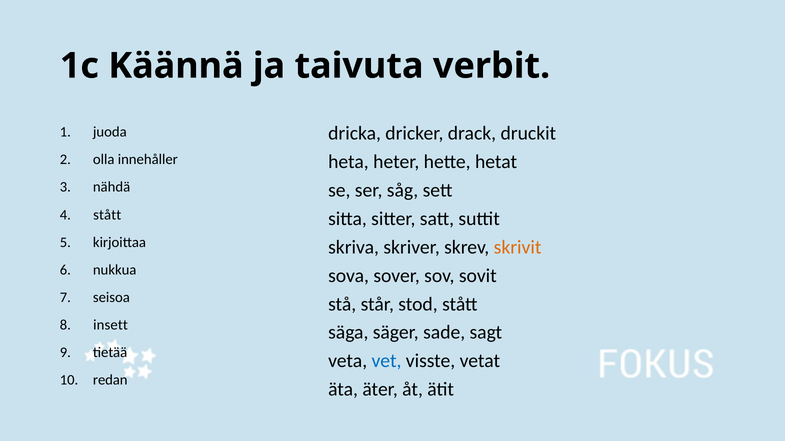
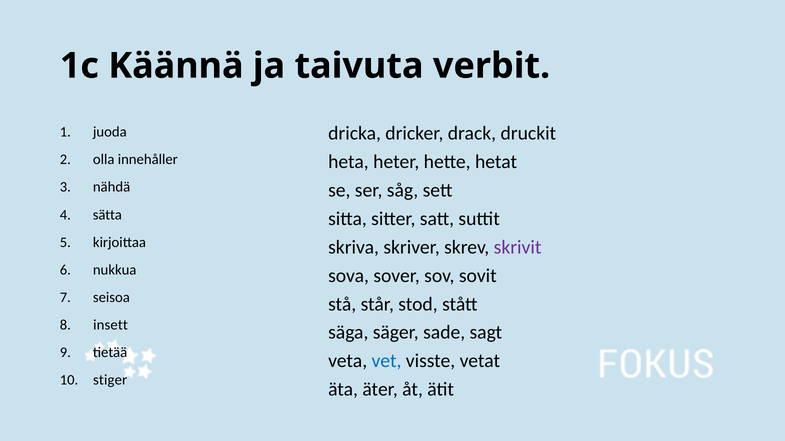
stått: stått -> sätta (107, 215)
skrivit colour: orange -> purple (518, 247)
redan: redan -> stiger (110, 381)
